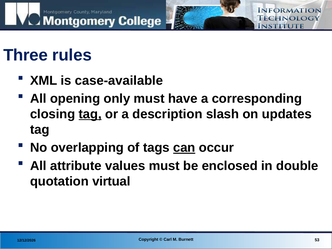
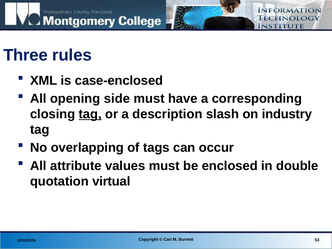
case-available: case-available -> case-enclosed (119, 81)
only: only -> side (117, 99)
updates: updates -> industry (287, 114)
can underline: present -> none (184, 148)
